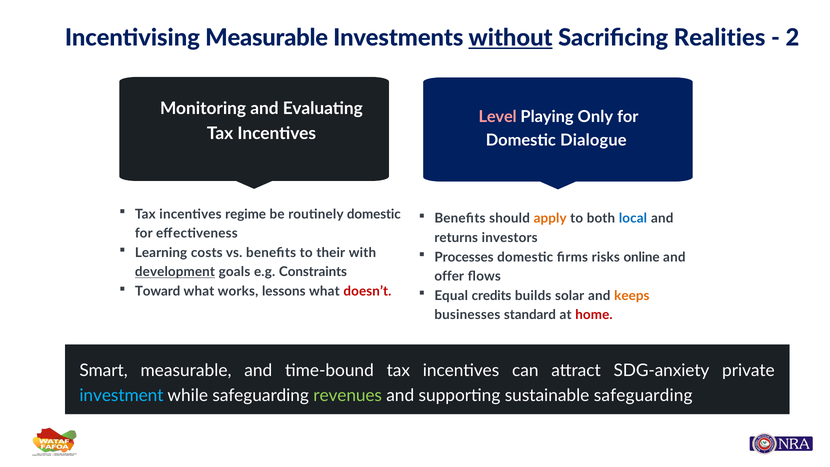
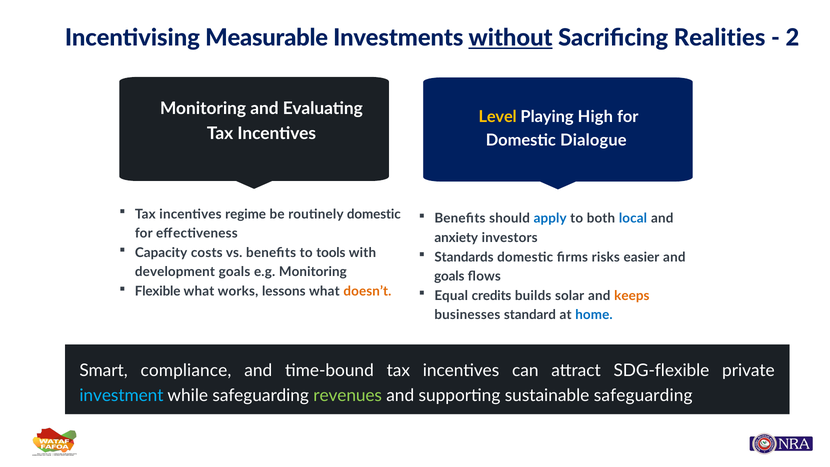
Level colour: pink -> yellow (498, 117)
Only: Only -> High (595, 117)
apply colour: orange -> blue (550, 218)
returns: returns -> anxiety (456, 238)
Learning: Learning -> Capacity (161, 253)
their: their -> tools (331, 253)
Processes: Processes -> Standards (464, 257)
online: online -> easier (641, 257)
development underline: present -> none (175, 272)
e.g Constraints: Constraints -> Monitoring (313, 272)
offer: offer -> goals (449, 276)
Toward: Toward -> Flexible (158, 291)
doesn’t colour: red -> orange (367, 291)
home colour: red -> blue (594, 315)
Smart measurable: measurable -> compliance (186, 370)
SDG-anxiety: SDG-anxiety -> SDG-flexible (661, 370)
